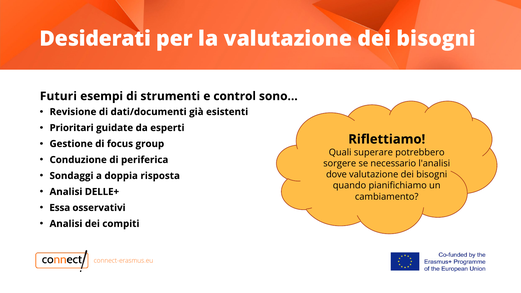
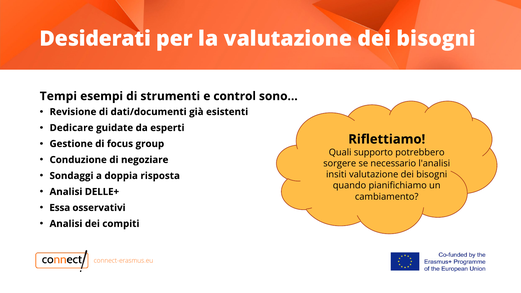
Futuri: Futuri -> Tempi (58, 96)
Prioritari: Prioritari -> Dedicare (72, 128)
superare: superare -> supporto (373, 152)
periferica: periferica -> negoziare (145, 160)
dove: dove -> insiti (336, 175)
